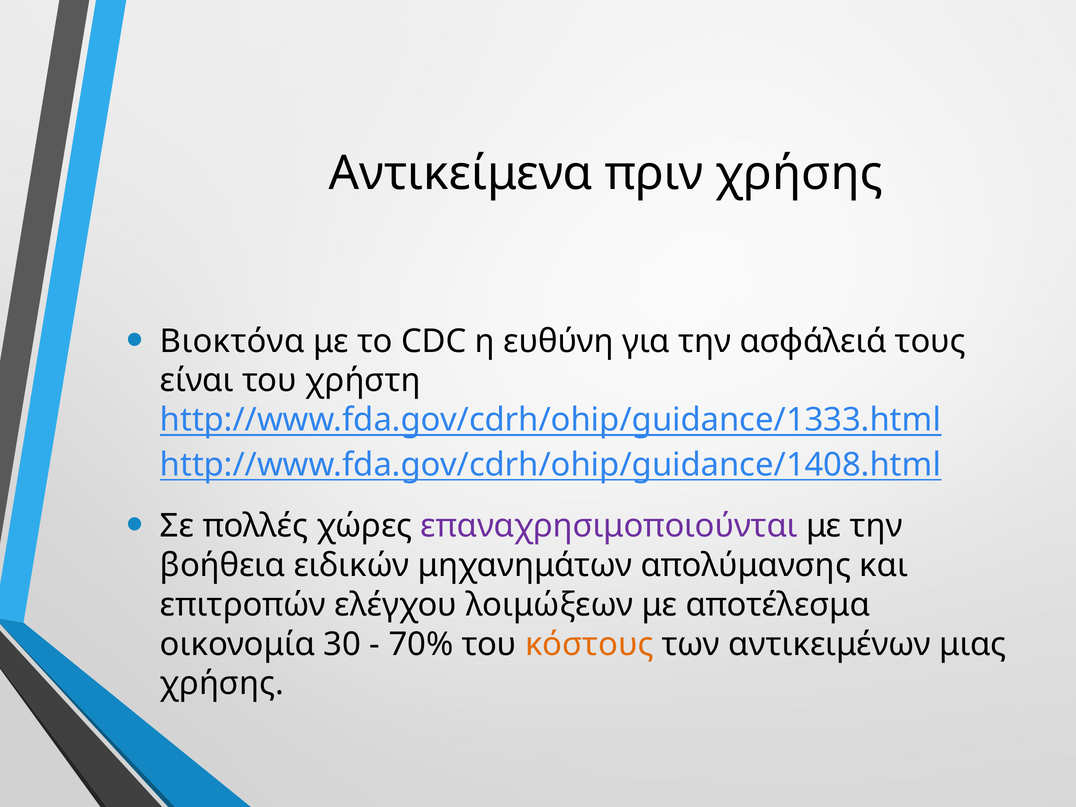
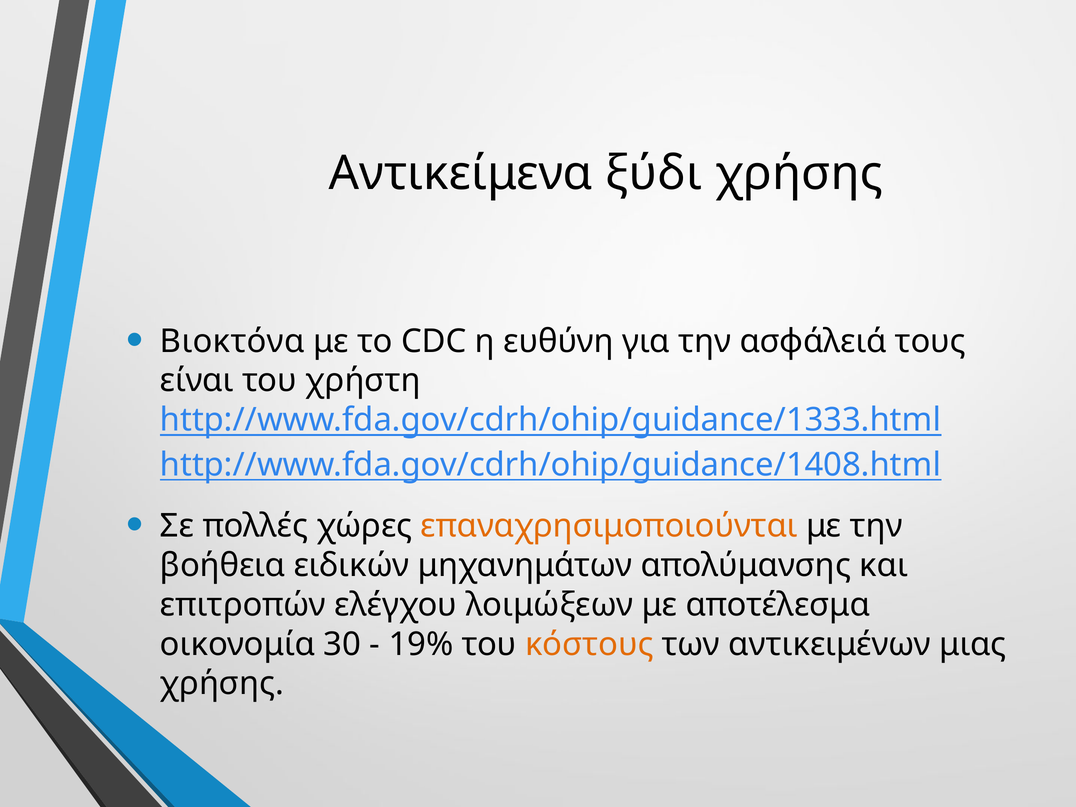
πριν: πριν -> ξύδι (654, 174)
επαναχρησιμοποιούνται colour: purple -> orange (609, 526)
70%: 70% -> 19% (421, 644)
